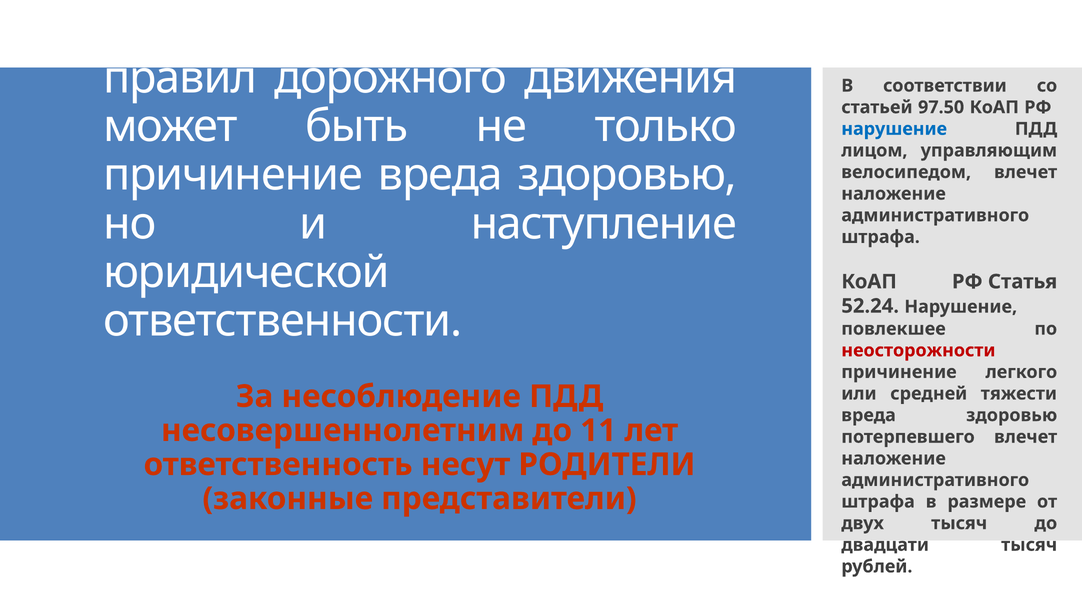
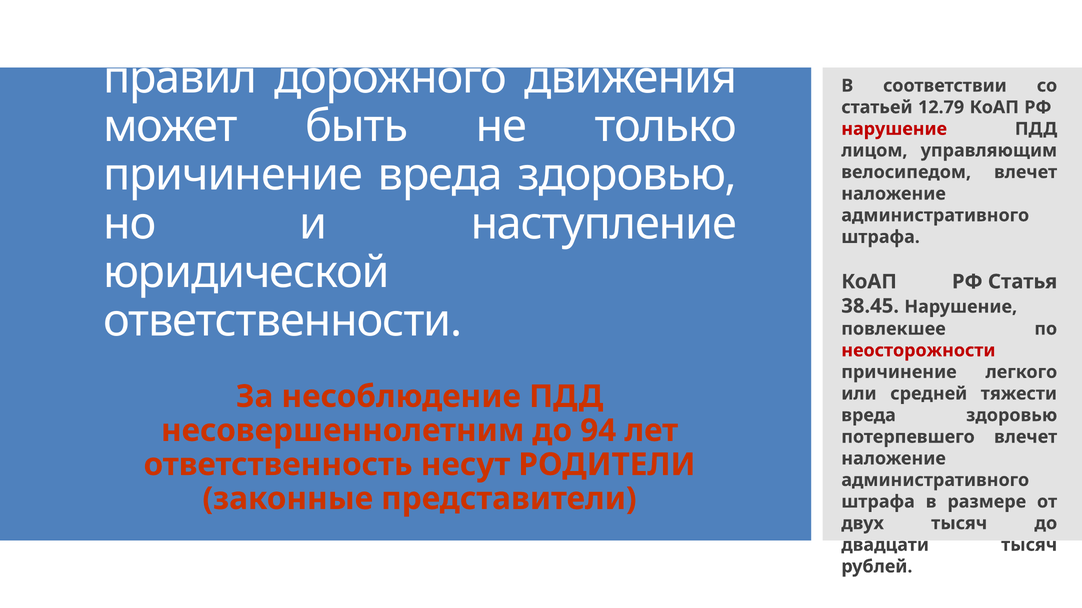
97.50: 97.50 -> 12.79 (941, 107)
нарушение colour: blue -> red (894, 129)
52.24: 52.24 -> 38.45 (870, 306)
11: 11 -> 94 (598, 431)
